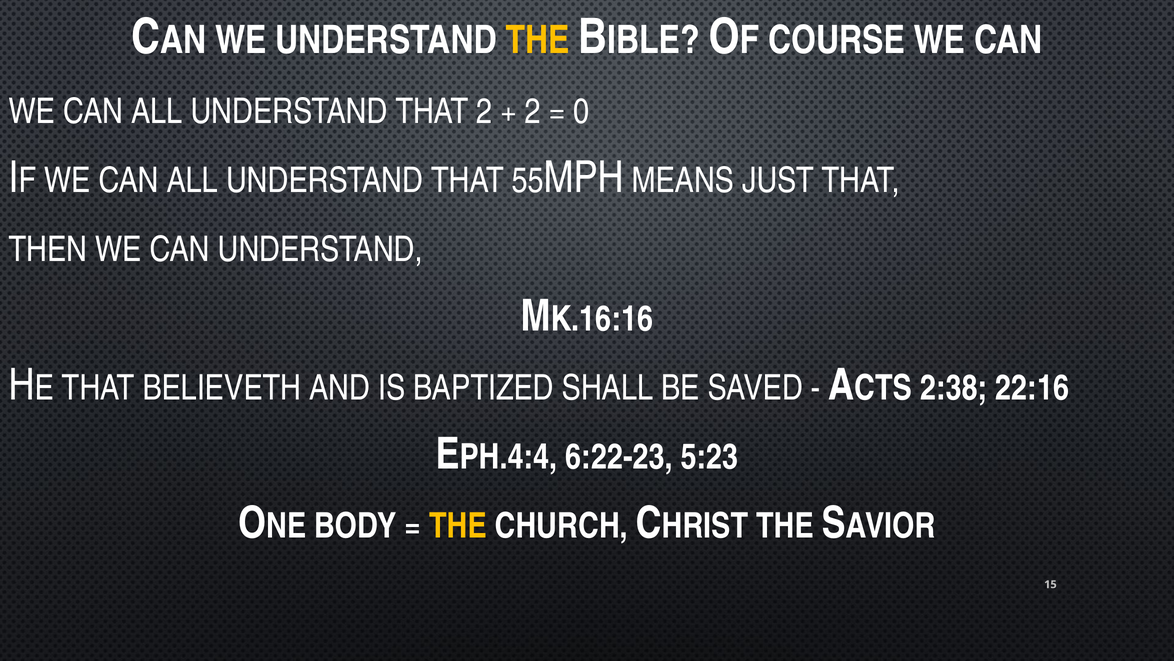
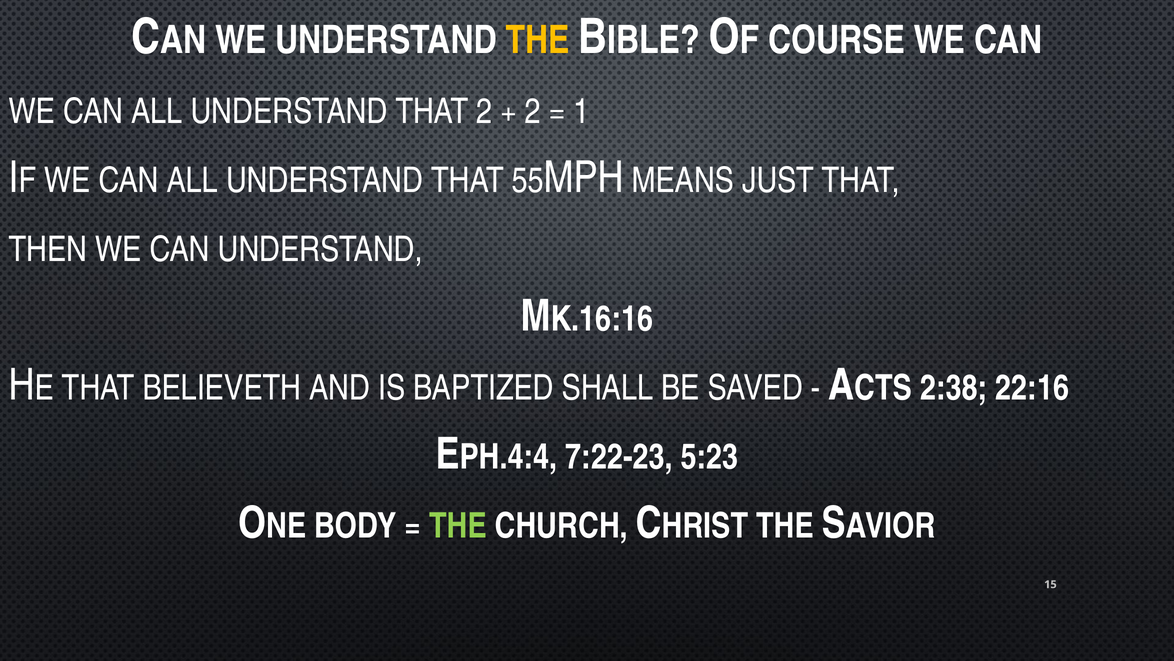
0: 0 -> 1 (581, 112)
6:22-23: 6:22-23 -> 7:22-23 (619, 457)
THE colour: yellow -> light green (458, 526)
